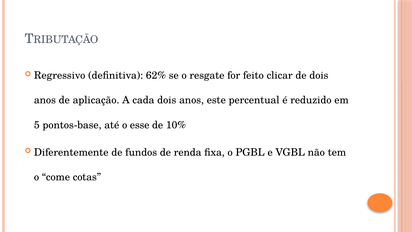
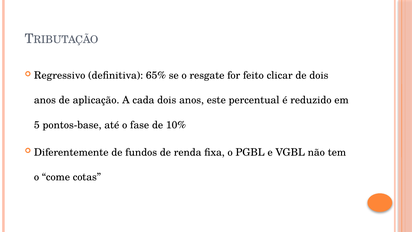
62%: 62% -> 65% (156, 75)
esse: esse -> fase (140, 125)
